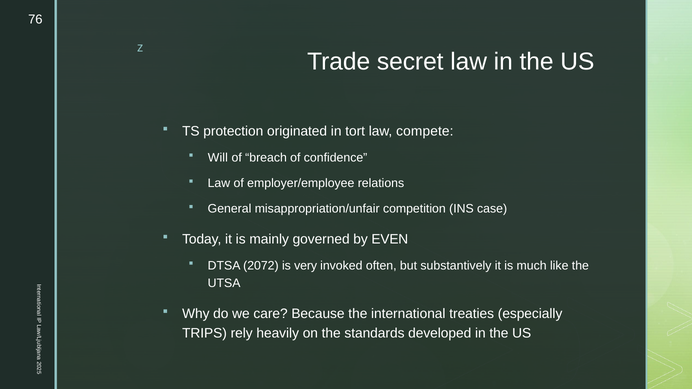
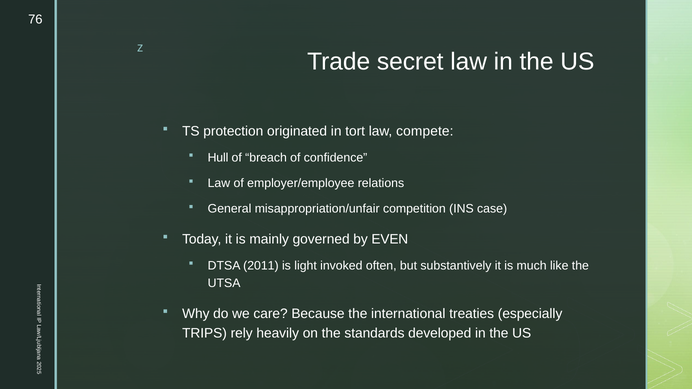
Will: Will -> Hull (218, 158)
2072: 2072 -> 2011 (261, 266)
very: very -> light (306, 266)
